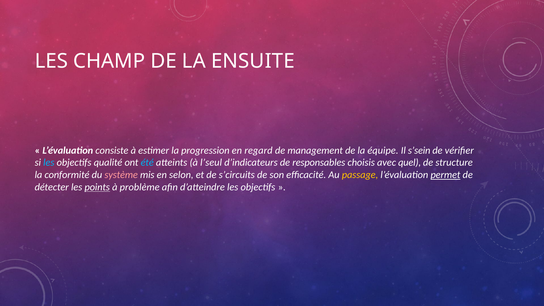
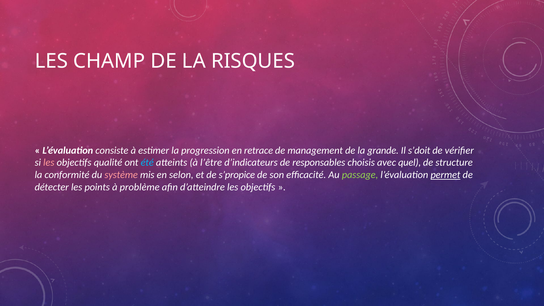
ENSUITE: ENSUITE -> RISQUES (253, 61)
regard: regard -> retrace (259, 150)
équipe: équipe -> grande (383, 150)
s’sein: s’sein -> s’doit (419, 150)
les colour: light blue -> pink (49, 163)
l’seul: l’seul -> l’être (211, 163)
s’circuits: s’circuits -> s’propice (237, 175)
passage colour: yellow -> light green (360, 175)
points underline: present -> none (97, 187)
